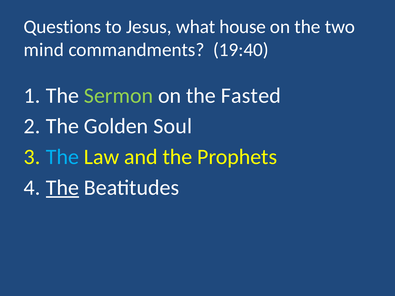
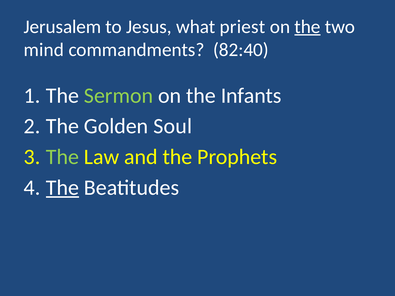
Questions: Questions -> Jerusalem (62, 27)
house: house -> priest (243, 27)
the underline: none -> present (308, 27)
19:40: 19:40 -> 82:40 (241, 50)
Fasted: Fasted -> Infants (251, 96)
The colour: light blue -> light green (62, 157)
